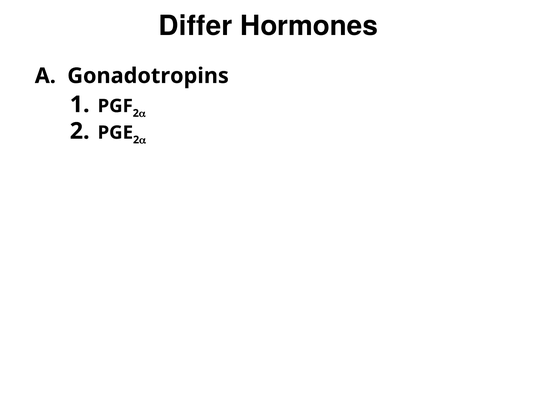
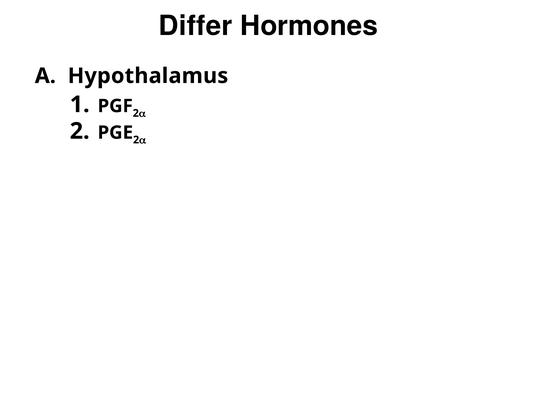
Gonadotropins: Gonadotropins -> Hypothalamus (148, 76)
